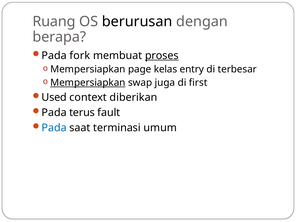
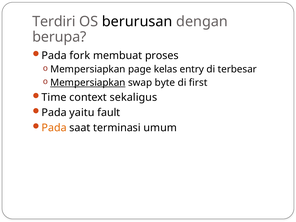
Ruang: Ruang -> Terdiri (54, 21)
berapa: berapa -> berupa (59, 37)
proses underline: present -> none (162, 55)
juga: juga -> byte (165, 83)
Used: Used -> Time (54, 97)
diberikan: diberikan -> sekaligus (133, 97)
terus: terus -> yaitu (82, 113)
Pada colour: blue -> orange (54, 128)
